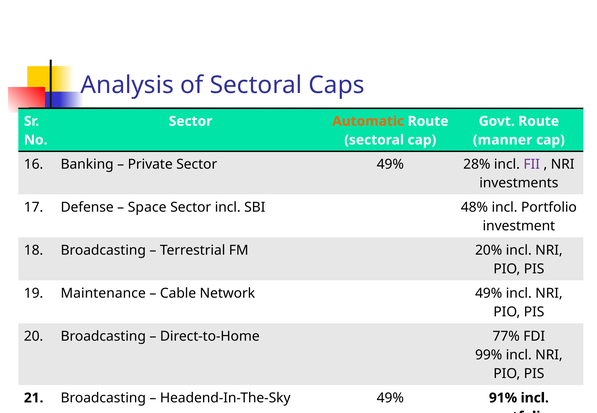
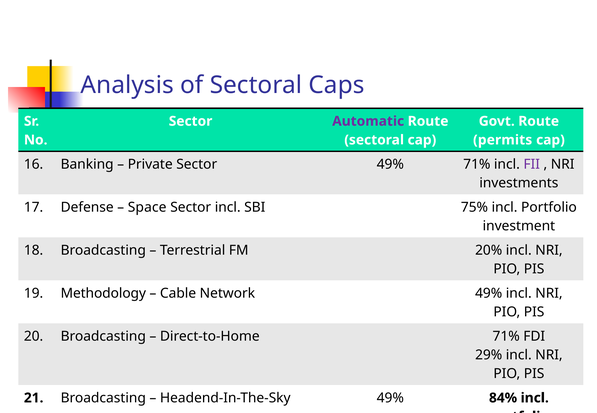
Automatic colour: orange -> purple (368, 121)
manner: manner -> permits (503, 140)
49% 28%: 28% -> 71% (477, 164)
48%: 48% -> 75% (474, 207)
Maintenance: Maintenance -> Methodology (103, 293)
Direct-to-Home 77%: 77% -> 71% (506, 336)
99%: 99% -> 29% (489, 355)
91%: 91% -> 84% (503, 398)
